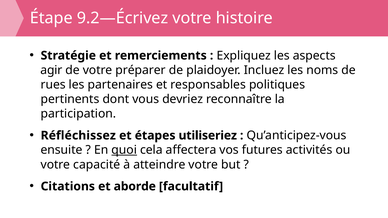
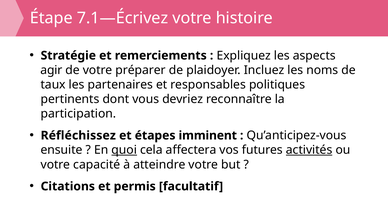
9.2—Écrivez: 9.2—Écrivez -> 7.1—Écrivez (123, 18)
rues: rues -> taux (53, 85)
utiliseriez: utiliseriez -> imminent (208, 136)
activités underline: none -> present (309, 150)
aborde: aborde -> permis (135, 187)
